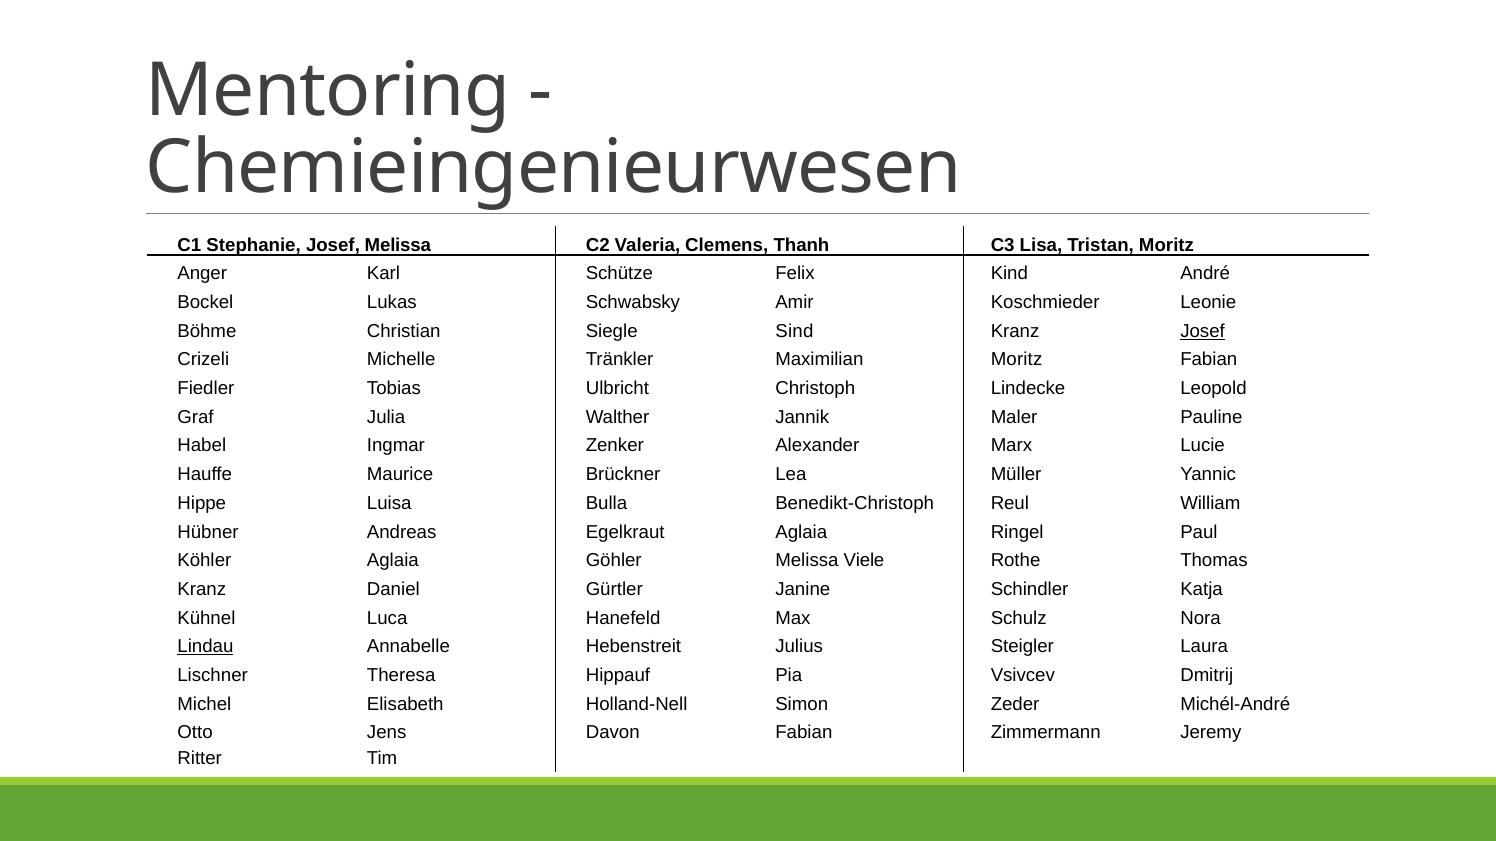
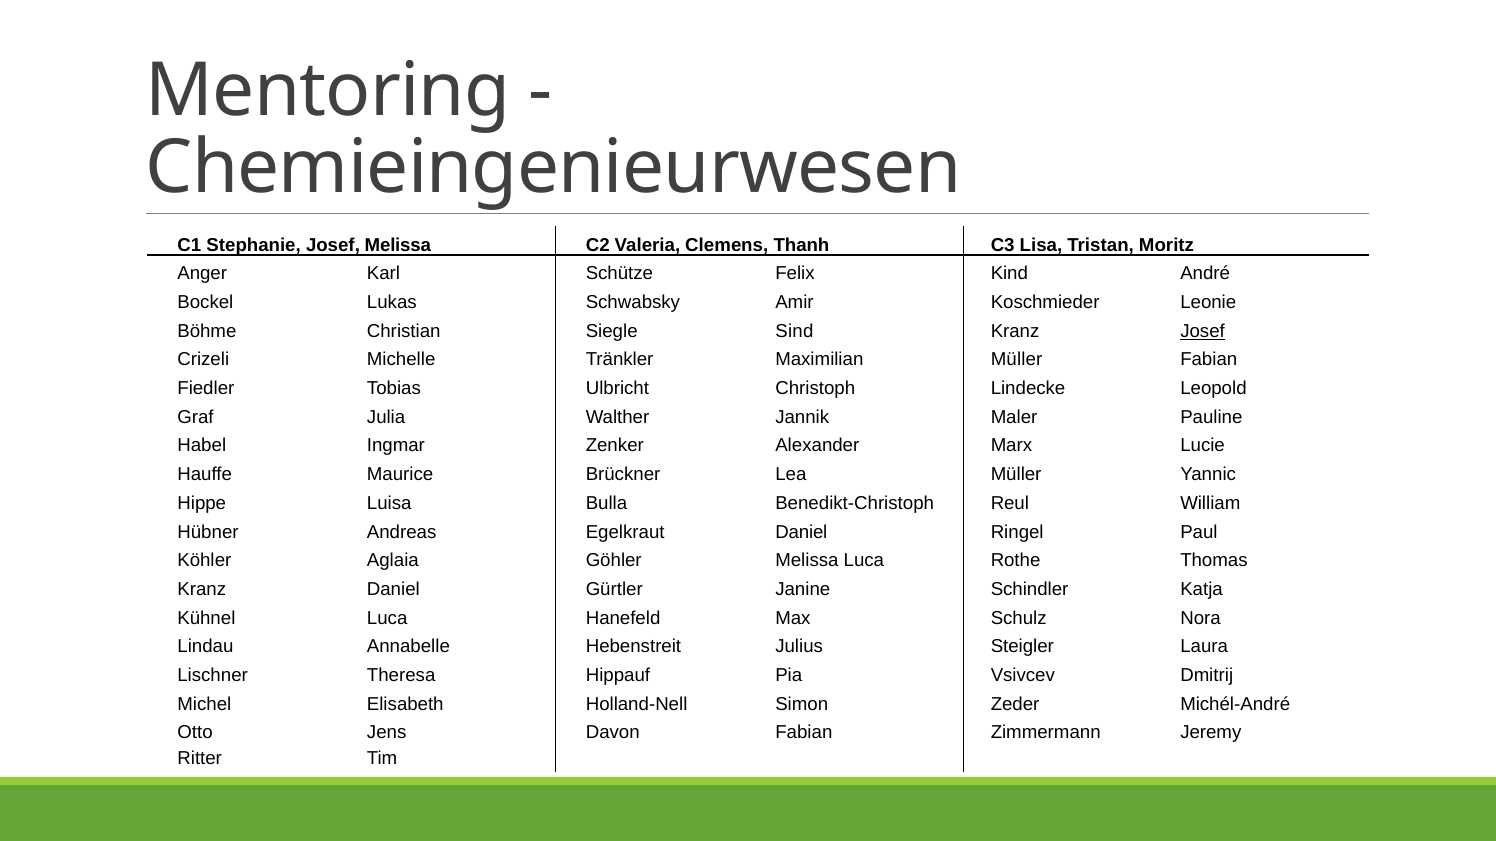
Maximilian Moritz: Moritz -> Müller (1017, 360)
Egelkraut Aglaia: Aglaia -> Daniel (801, 532)
Melissa Viele: Viele -> Luca (864, 561)
Lindau underline: present -> none (205, 647)
